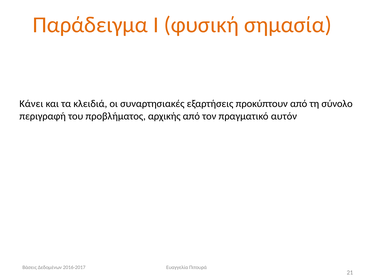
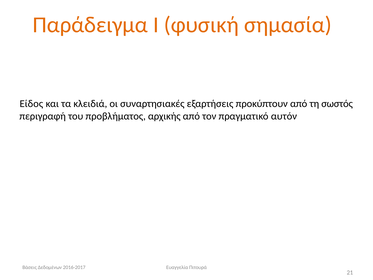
Κάνει: Κάνει -> Είδος (31, 104)
σύνολο: σύνολο -> σωστός (337, 104)
